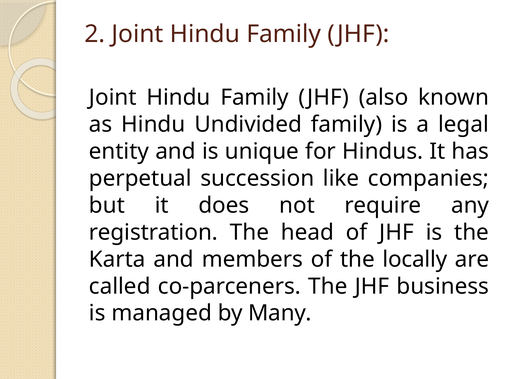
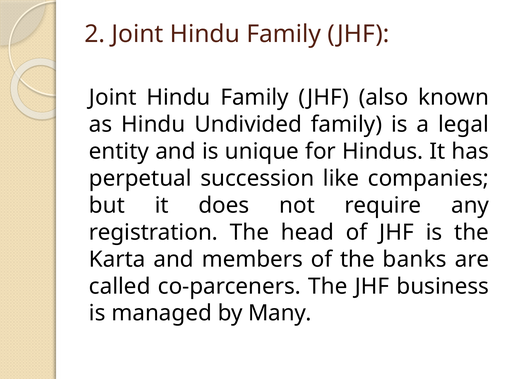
locally: locally -> banks (415, 260)
